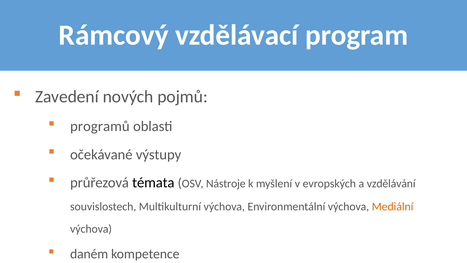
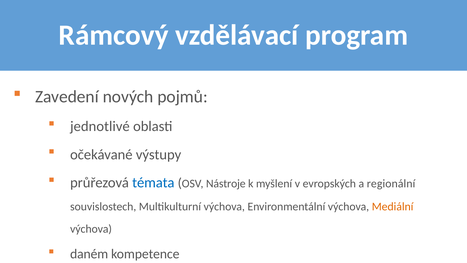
programů: programů -> jednotlivé (100, 126)
témata colour: black -> blue (153, 182)
vzdělávání: vzdělávání -> regionální (391, 183)
